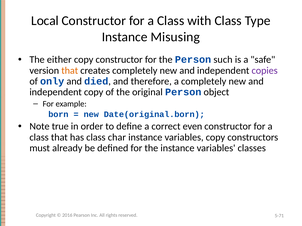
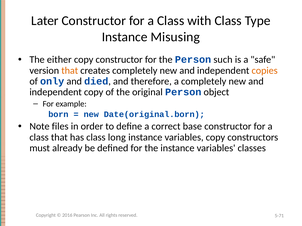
Local: Local -> Later (45, 21)
copies colour: purple -> orange (265, 71)
true: true -> files (60, 127)
even: even -> base (192, 127)
char: char -> long (117, 138)
